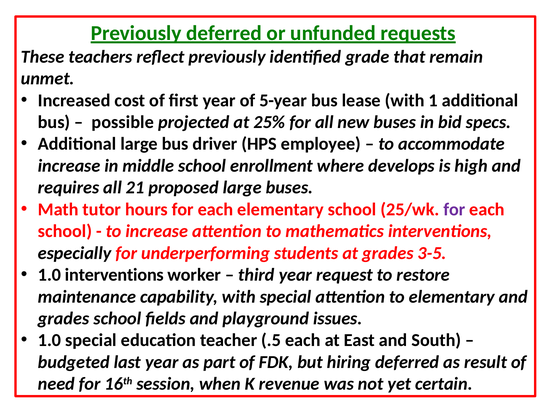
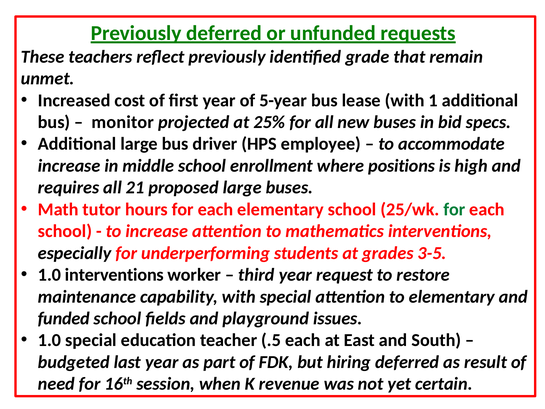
possible: possible -> monitor (123, 122)
develops: develops -> positions (402, 166)
for colour: purple -> green (454, 209)
grades: grades -> funded (64, 318)
